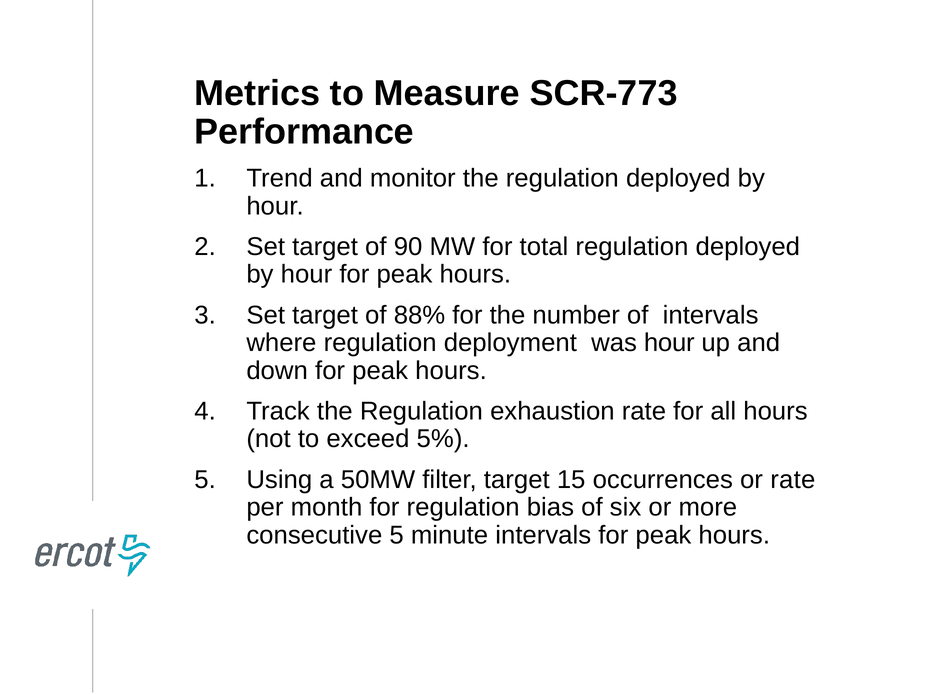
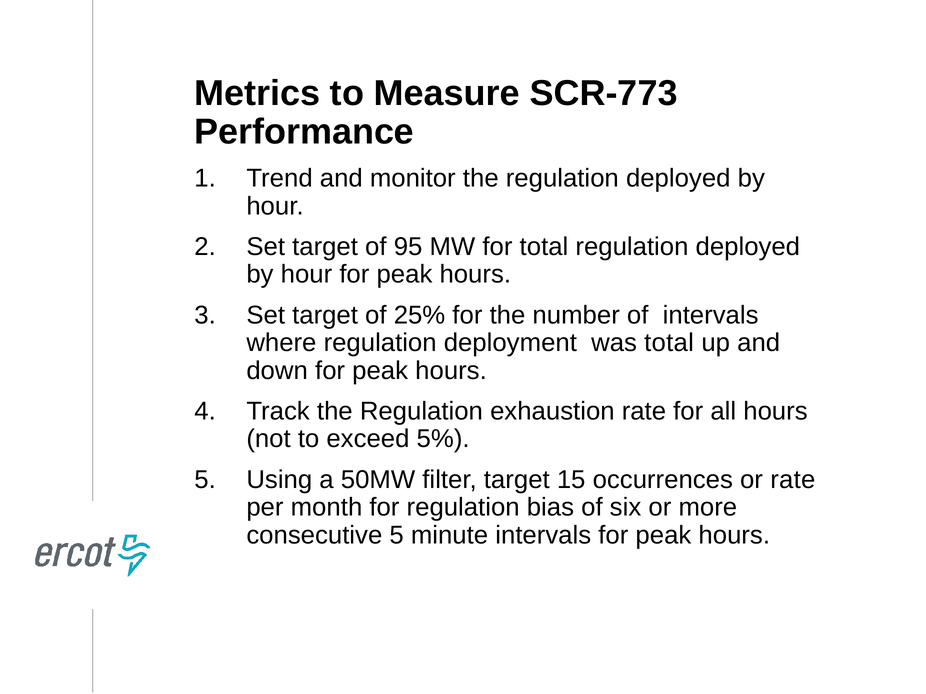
90: 90 -> 95 (408, 247)
88%: 88% -> 25% (419, 315)
was hour: hour -> total (669, 343)
